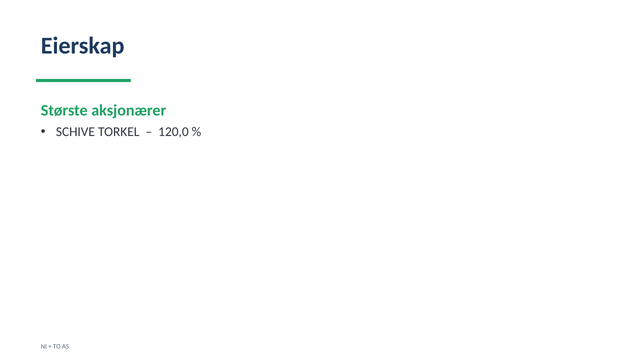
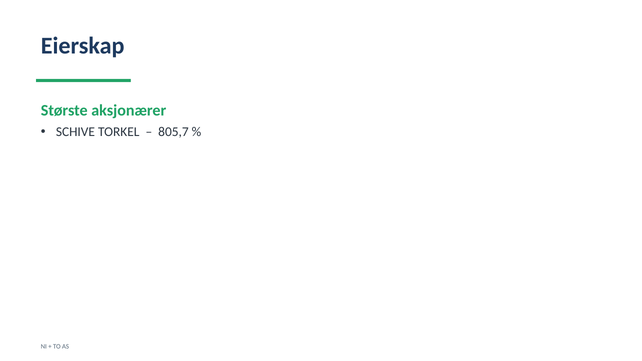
120,0: 120,0 -> 805,7 (173, 132)
